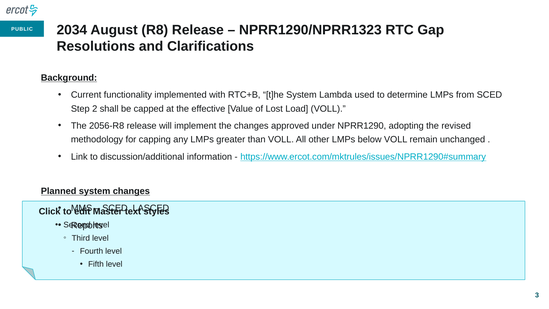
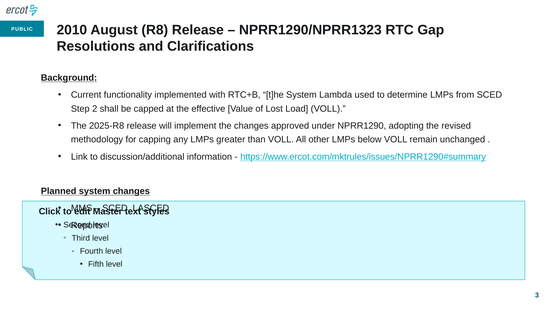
2034: 2034 -> 2010 (72, 30)
2056-R8: 2056-R8 -> 2025-R8 (107, 126)
